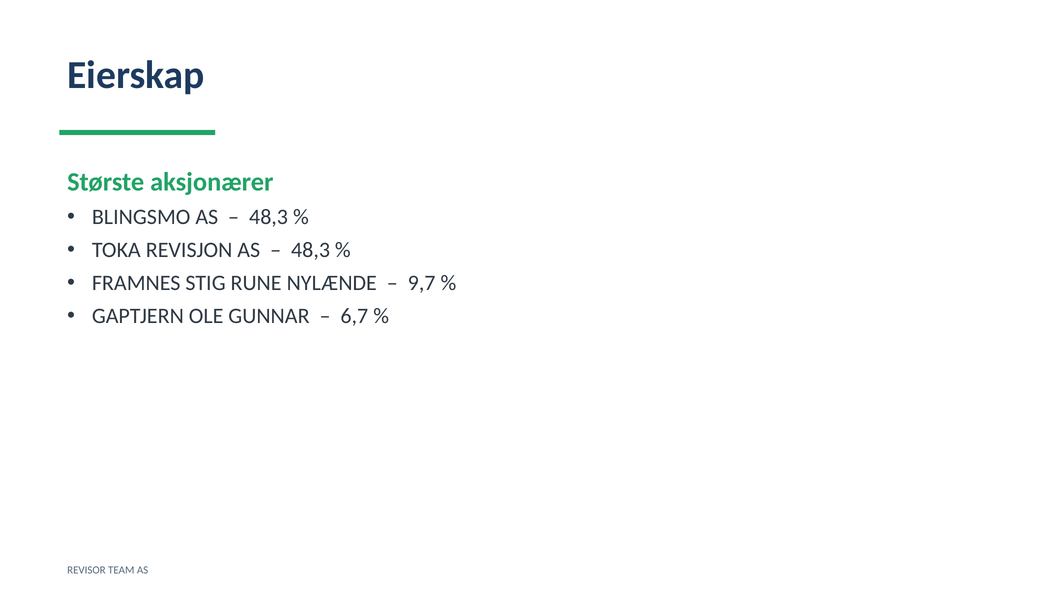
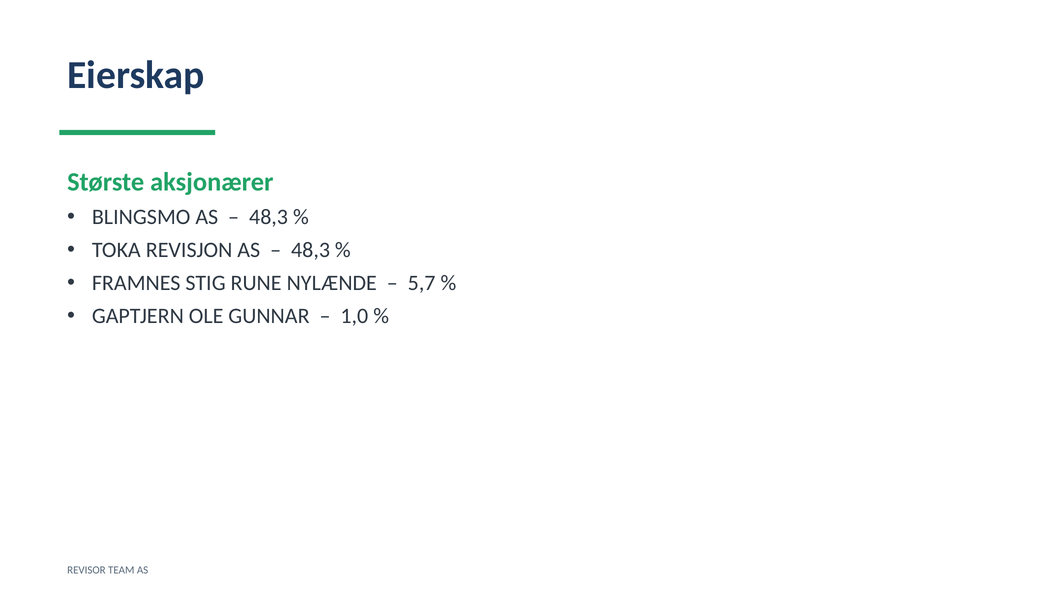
9,7: 9,7 -> 5,7 (422, 283)
6,7: 6,7 -> 1,0 (354, 316)
